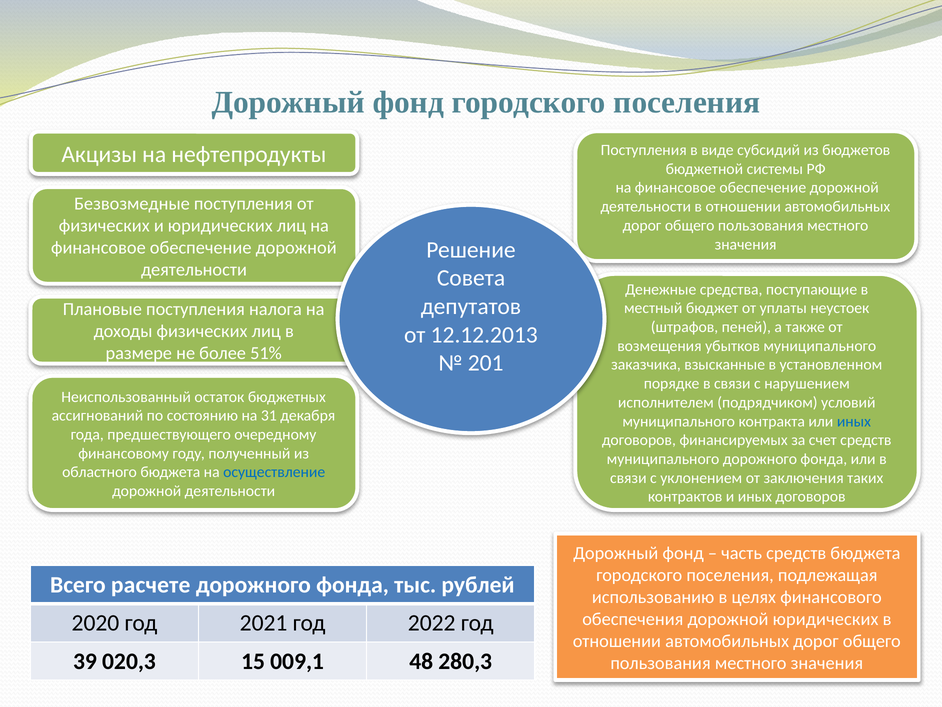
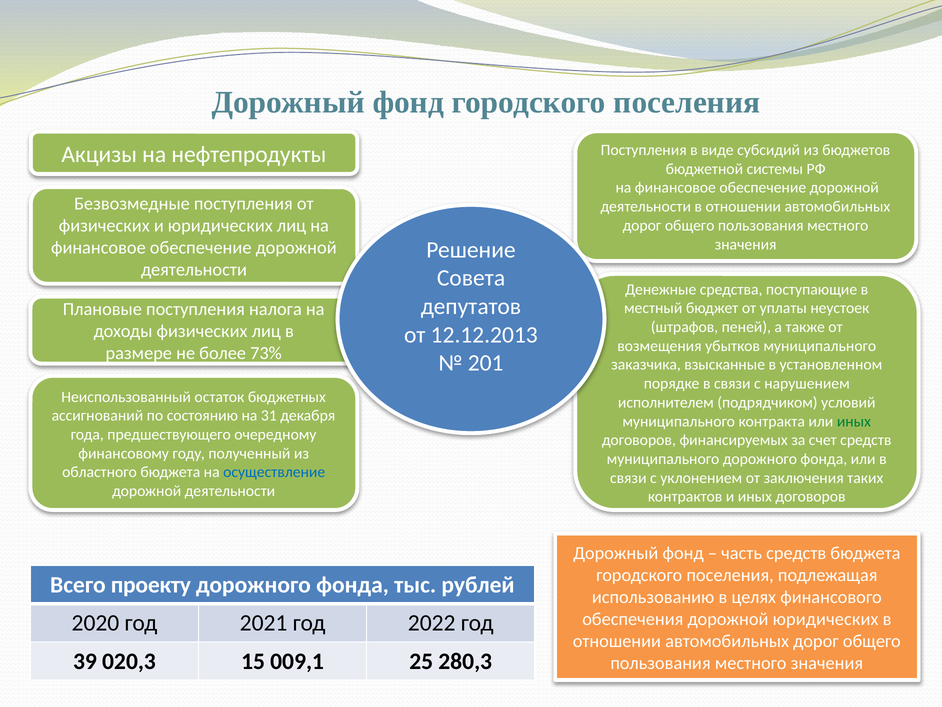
51%: 51% -> 73% (266, 353)
иных colour: blue -> green (854, 421)
расчете: расчете -> проекту (151, 584)
48: 48 -> 25 (421, 661)
